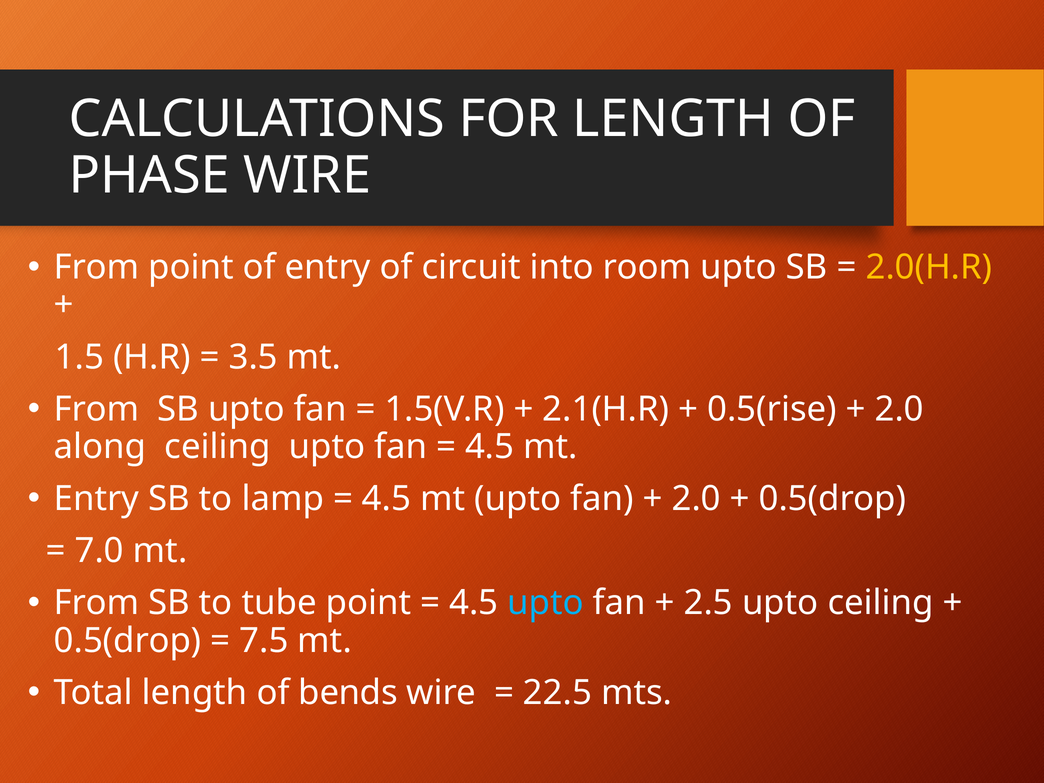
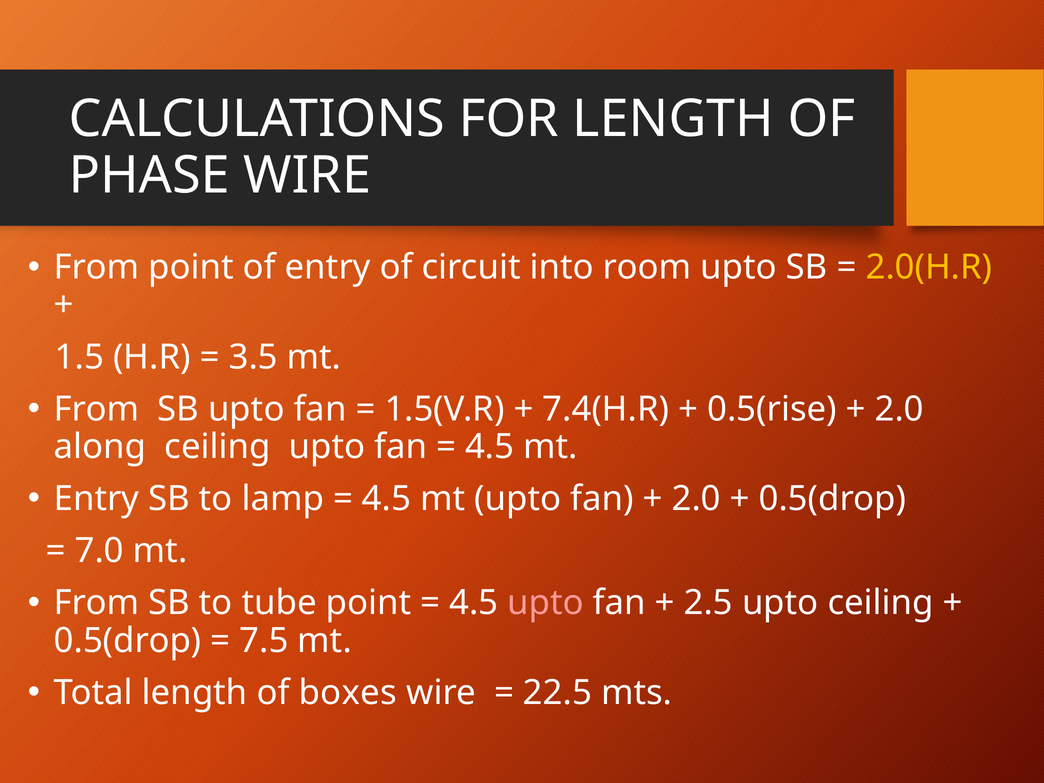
2.1(H.R: 2.1(H.R -> 7.4(H.R (606, 409)
upto colour: light blue -> pink (546, 603)
bends: bends -> boxes (348, 693)
